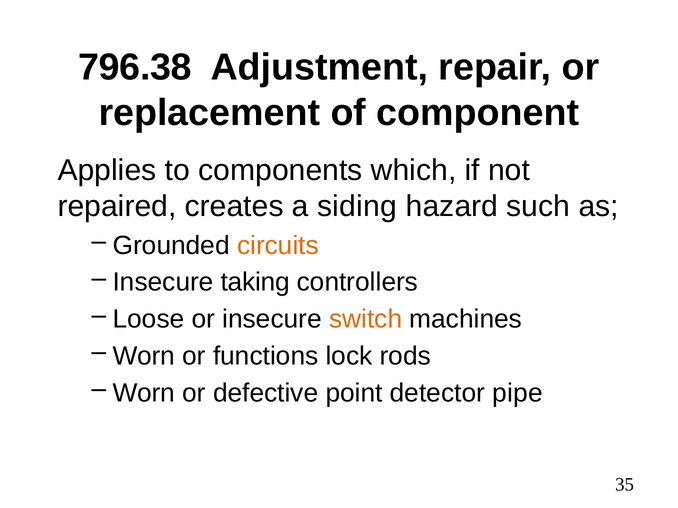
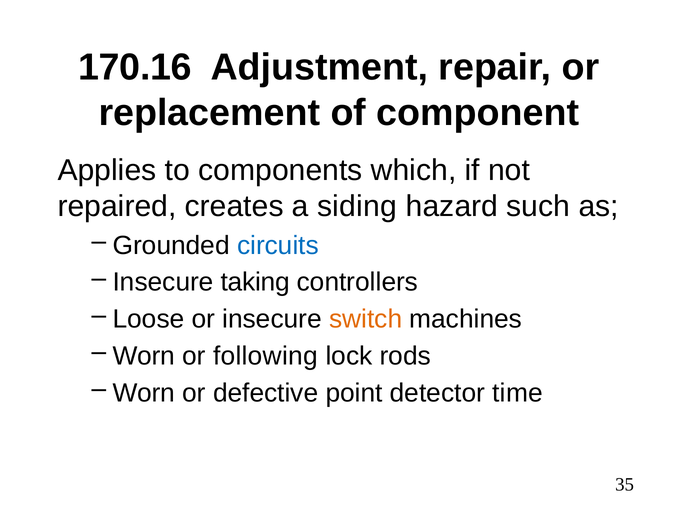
796.38: 796.38 -> 170.16 (135, 68)
circuits colour: orange -> blue (278, 246)
functions: functions -> following (266, 356)
pipe: pipe -> time (518, 393)
